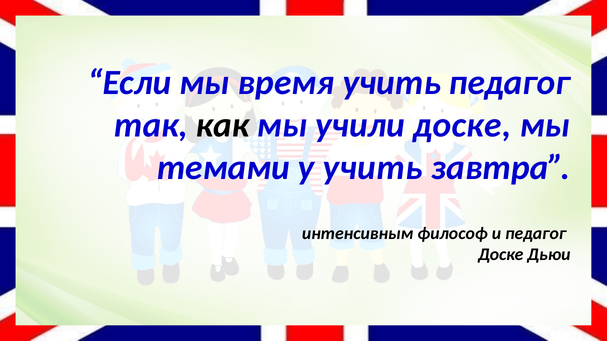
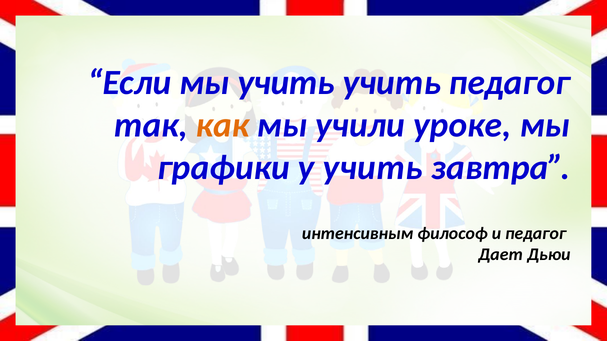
мы время: время -> учить (286, 83)
как colour: black -> orange (222, 125)
учили доске: доске -> уроке (462, 125)
темами: темами -> графики (224, 168)
Доске: Доске -> Дает (501, 255)
